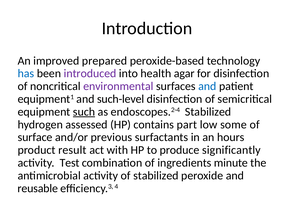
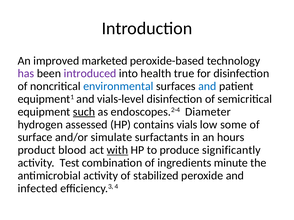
prepared: prepared -> marketed (105, 61)
has colour: blue -> purple (26, 74)
agar: agar -> true (184, 74)
environmental colour: purple -> blue (118, 86)
such-level: such-level -> vials-level (121, 99)
endoscopes.2-4 Stabilized: Stabilized -> Diameter (208, 112)
part: part -> vials (187, 125)
previous: previous -> simulate (111, 138)
result: result -> blood (72, 150)
with underline: none -> present (117, 150)
reusable: reusable -> infected (38, 189)
